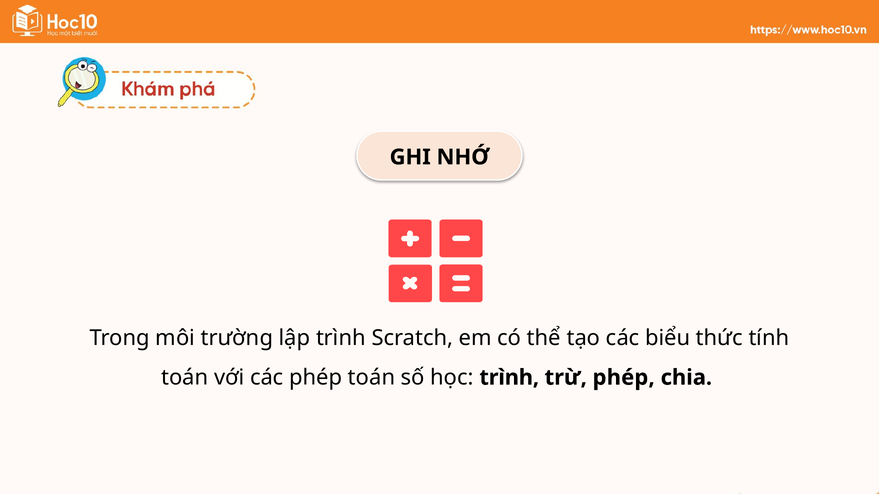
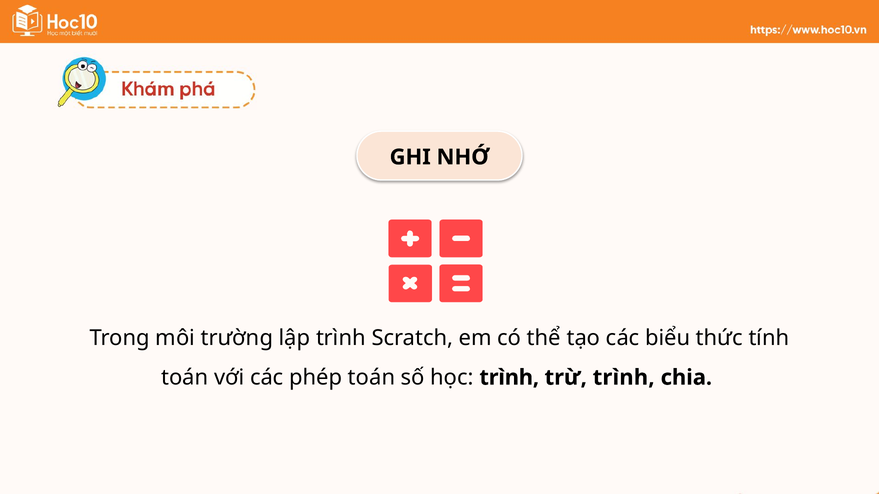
trừ phép: phép -> trình (624, 378)
